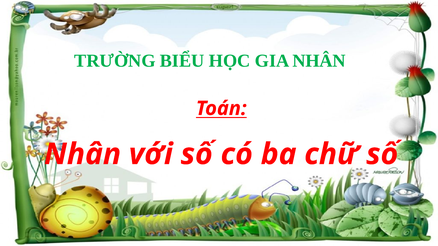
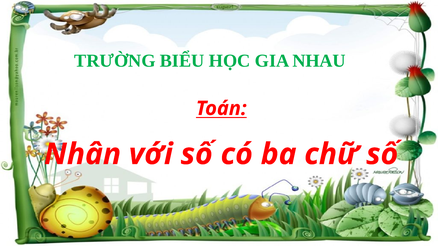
GIA NHÂN: NHÂN -> NHAU (319, 61)
